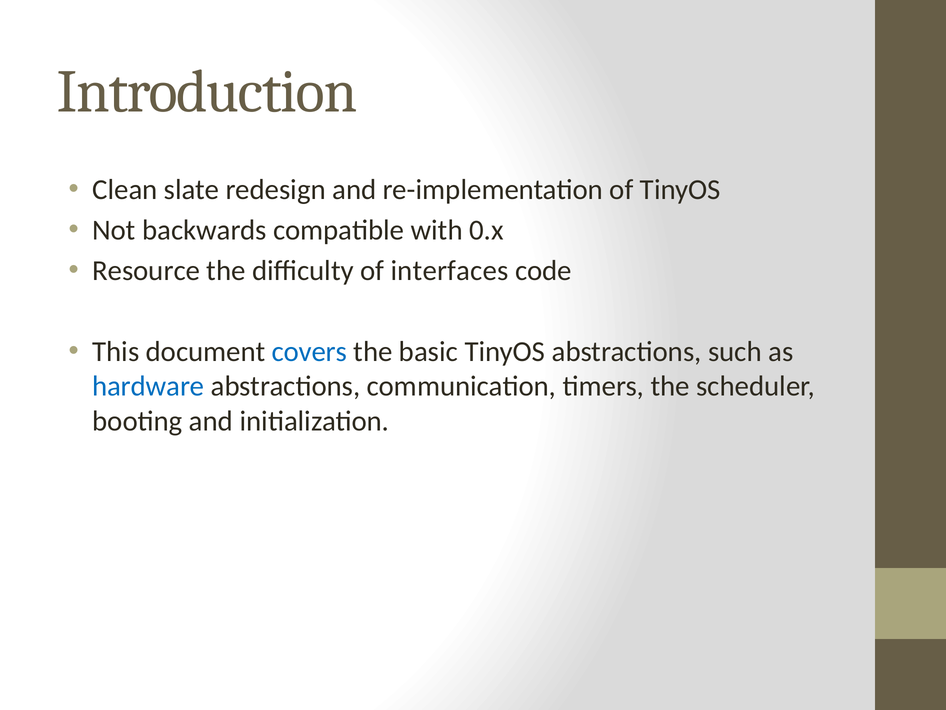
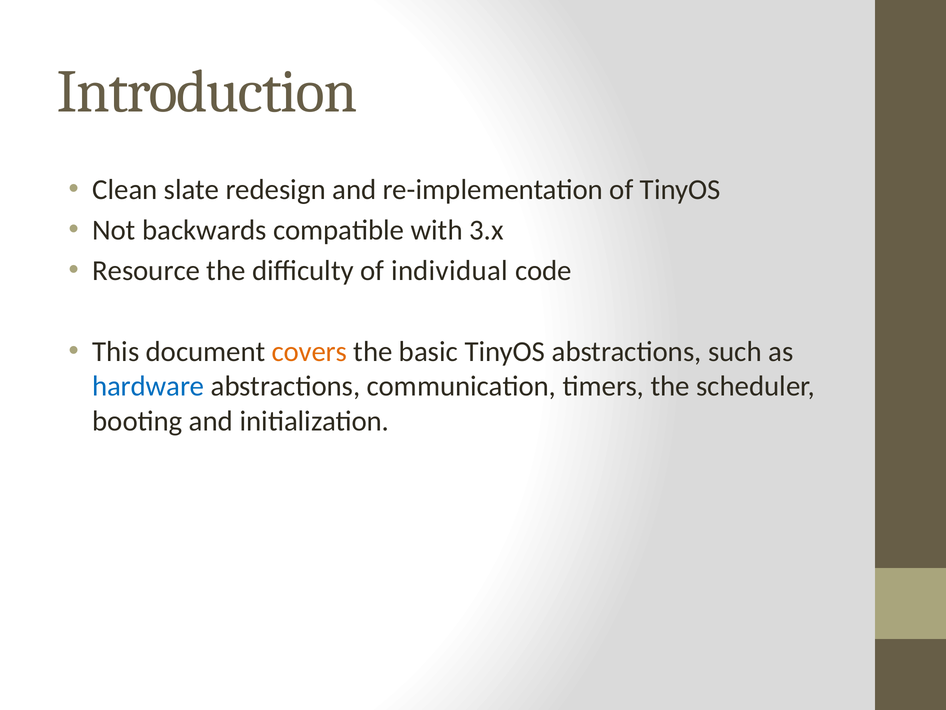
0.x: 0.x -> 3.x (486, 230)
interfaces: interfaces -> individual (449, 271)
covers colour: blue -> orange (309, 351)
